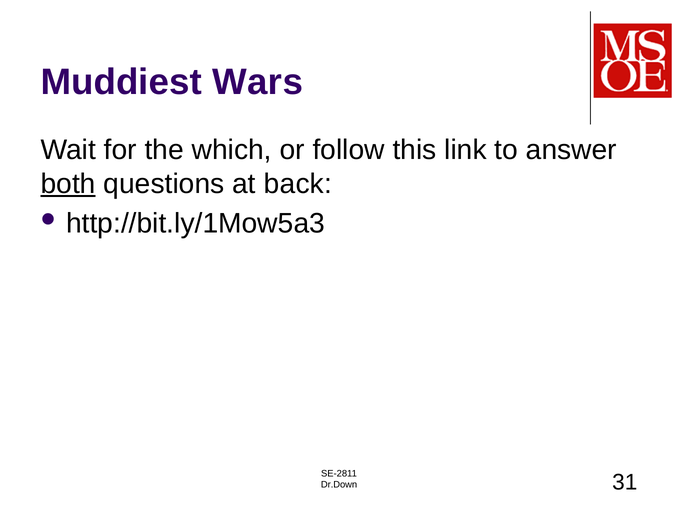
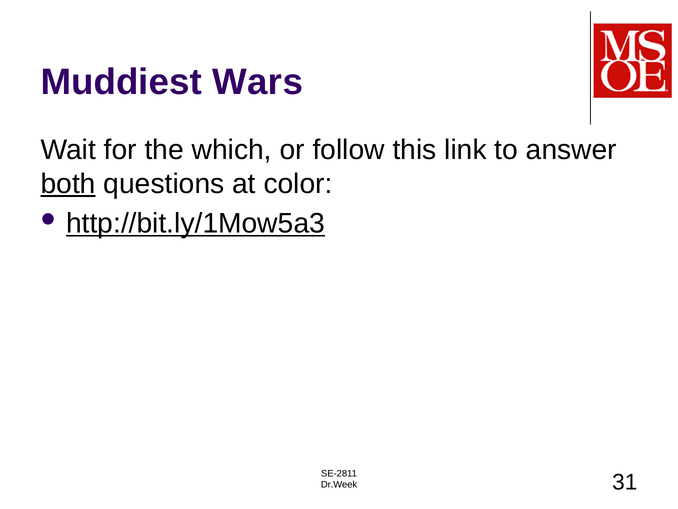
back: back -> color (298, 184)
http://bit.ly/1Mow5a3 underline: none -> present (196, 223)
Dr.Down: Dr.Down -> Dr.Week (339, 484)
